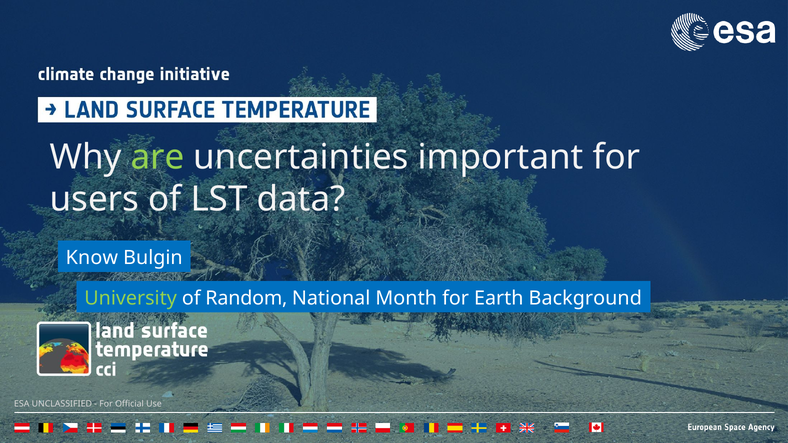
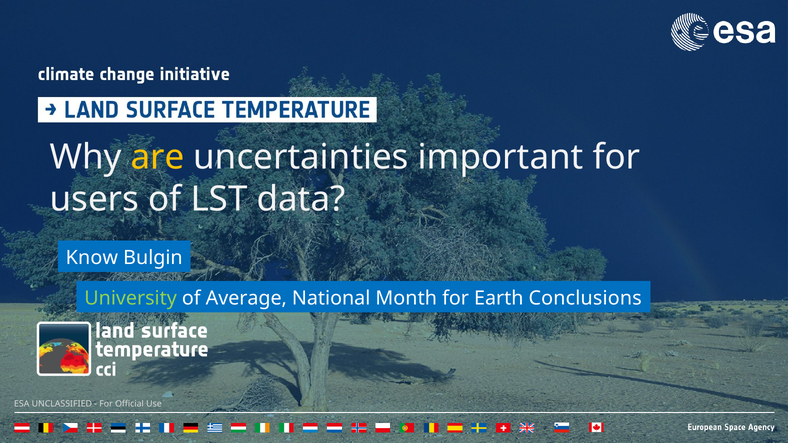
are colour: light green -> yellow (158, 157)
Random: Random -> Average (246, 298)
Background: Background -> Conclusions (585, 298)
